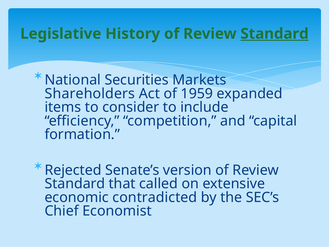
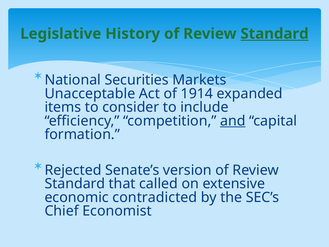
Shareholders: Shareholders -> Unacceptable (90, 94)
1959: 1959 -> 1914 (197, 94)
and underline: none -> present (233, 121)
